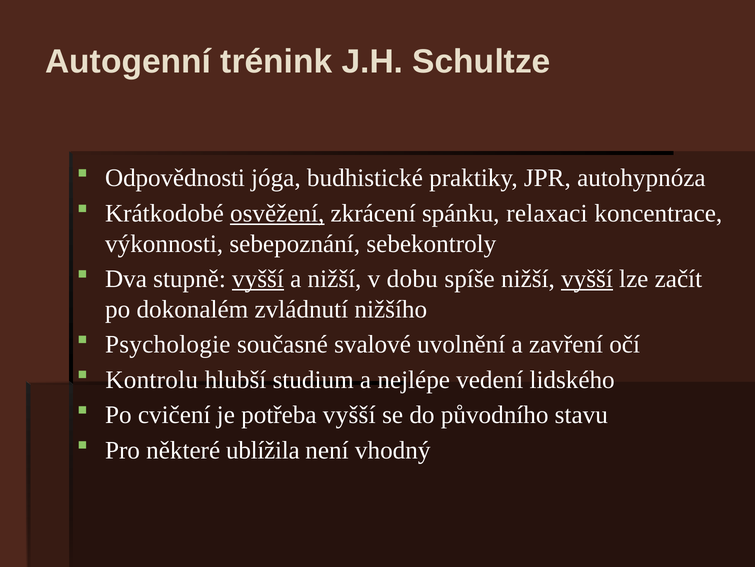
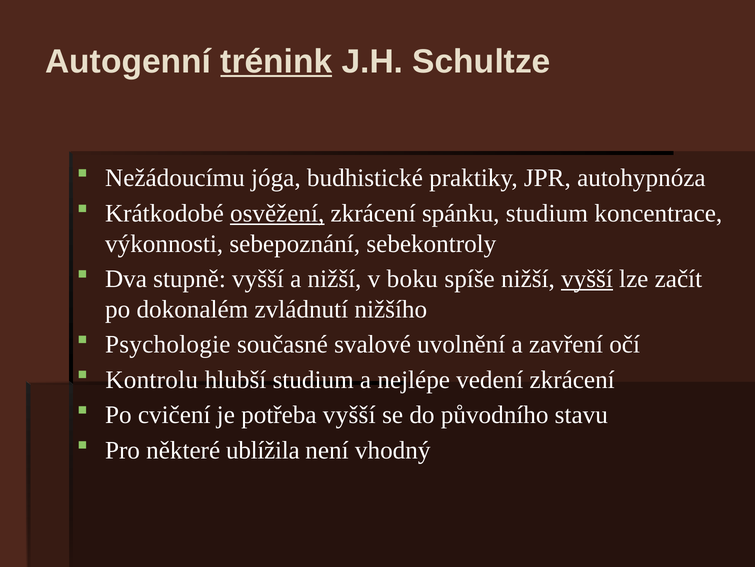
trénink underline: none -> present (276, 61)
Odpovědnosti: Odpovědnosti -> Nežádoucímu (175, 178)
spánku relaxaci: relaxaci -> studium (547, 213)
vyšší underline: present -> none (258, 279)
dobu: dobu -> boku (412, 279)
vedení lidského: lidského -> zkrácení (572, 379)
